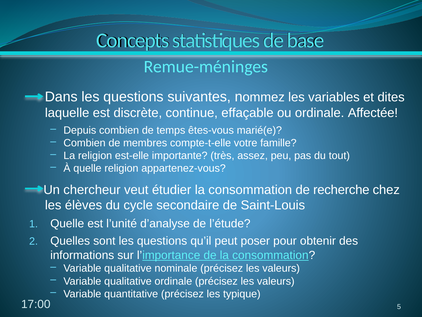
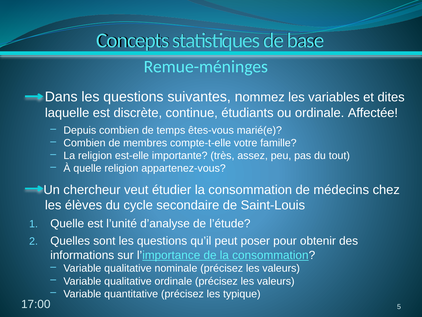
effaçable: effaçable -> étudiants (247, 113)
recherche: recherche -> médecins (341, 189)
